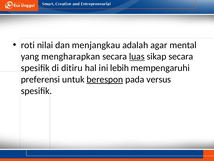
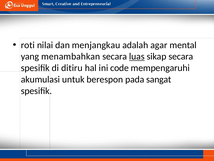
mengharapkan: mengharapkan -> menambahkan (71, 56)
lebih: lebih -> code (120, 68)
preferensi: preferensi -> akumulasi (40, 79)
berespon underline: present -> none (105, 79)
versus: versus -> sangat (159, 79)
